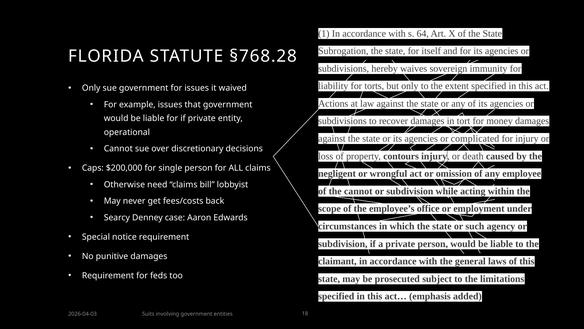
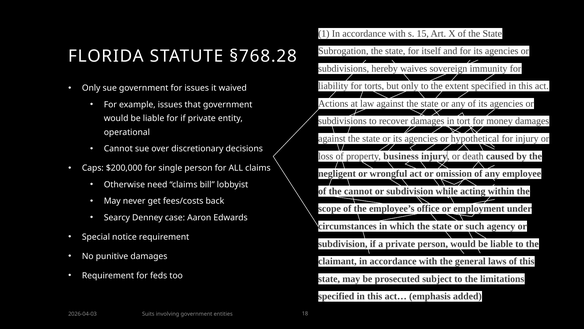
64: 64 -> 15 (423, 33)
complicated: complicated -> hypothetical (475, 138)
contours: contours -> business (401, 156)
